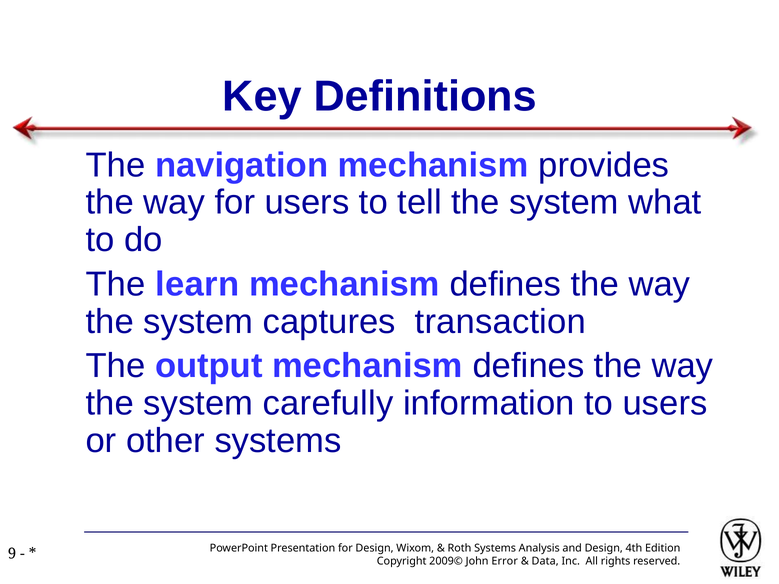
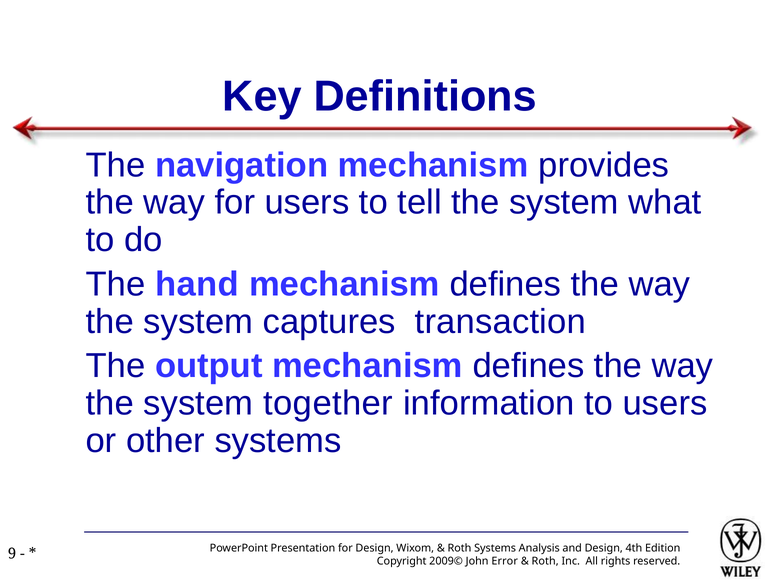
learn: learn -> hand (197, 284)
carefully: carefully -> together (328, 404)
Data: Data -> Roth (545, 562)
